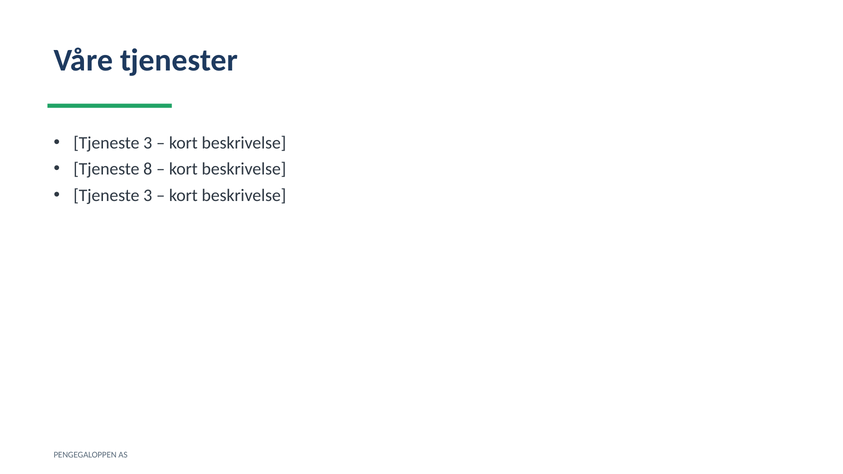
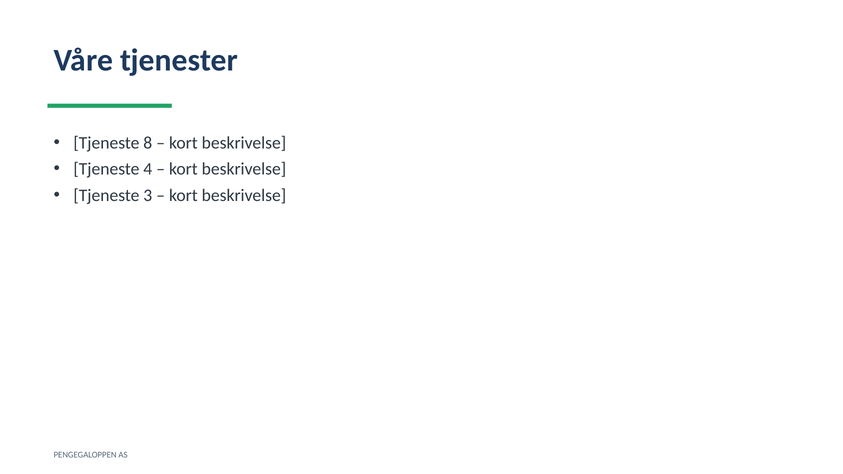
3: 3 -> 8 (148, 143)
8: 8 -> 4 (148, 169)
